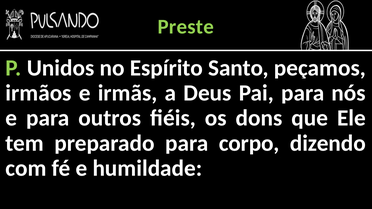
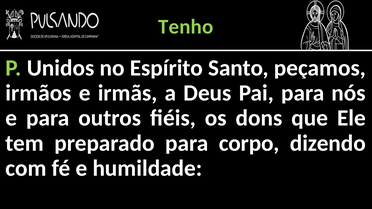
Preste: Preste -> Tenho (186, 27)
